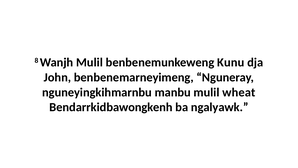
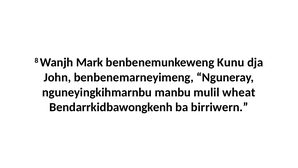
Wanjh Mulil: Mulil -> Mark (90, 62)
ngalyawk: ngalyawk -> birriwern (220, 107)
